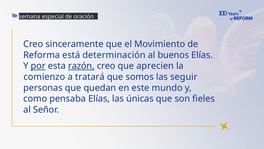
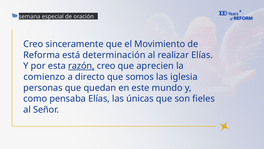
buenos: buenos -> realizar (173, 55)
por underline: present -> none (38, 66)
tratará: tratará -> directo (90, 77)
seguir: seguir -> iglesia (184, 77)
